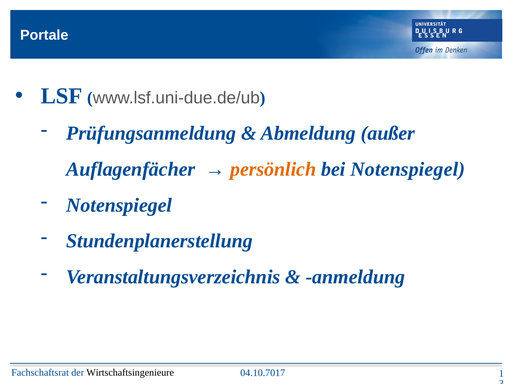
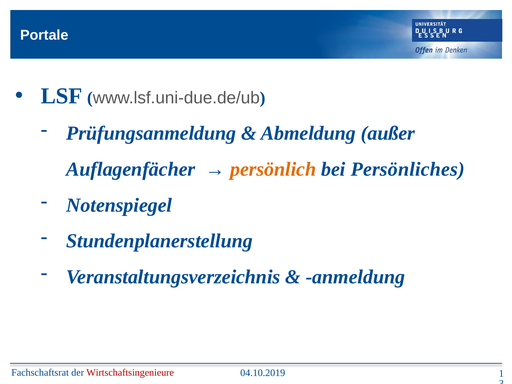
bei Notenspiegel: Notenspiegel -> Persönliches (408, 169)
Wirtschaftsingenieure colour: black -> red (130, 373)
04.10.7017: 04.10.7017 -> 04.10.2019 (263, 373)
